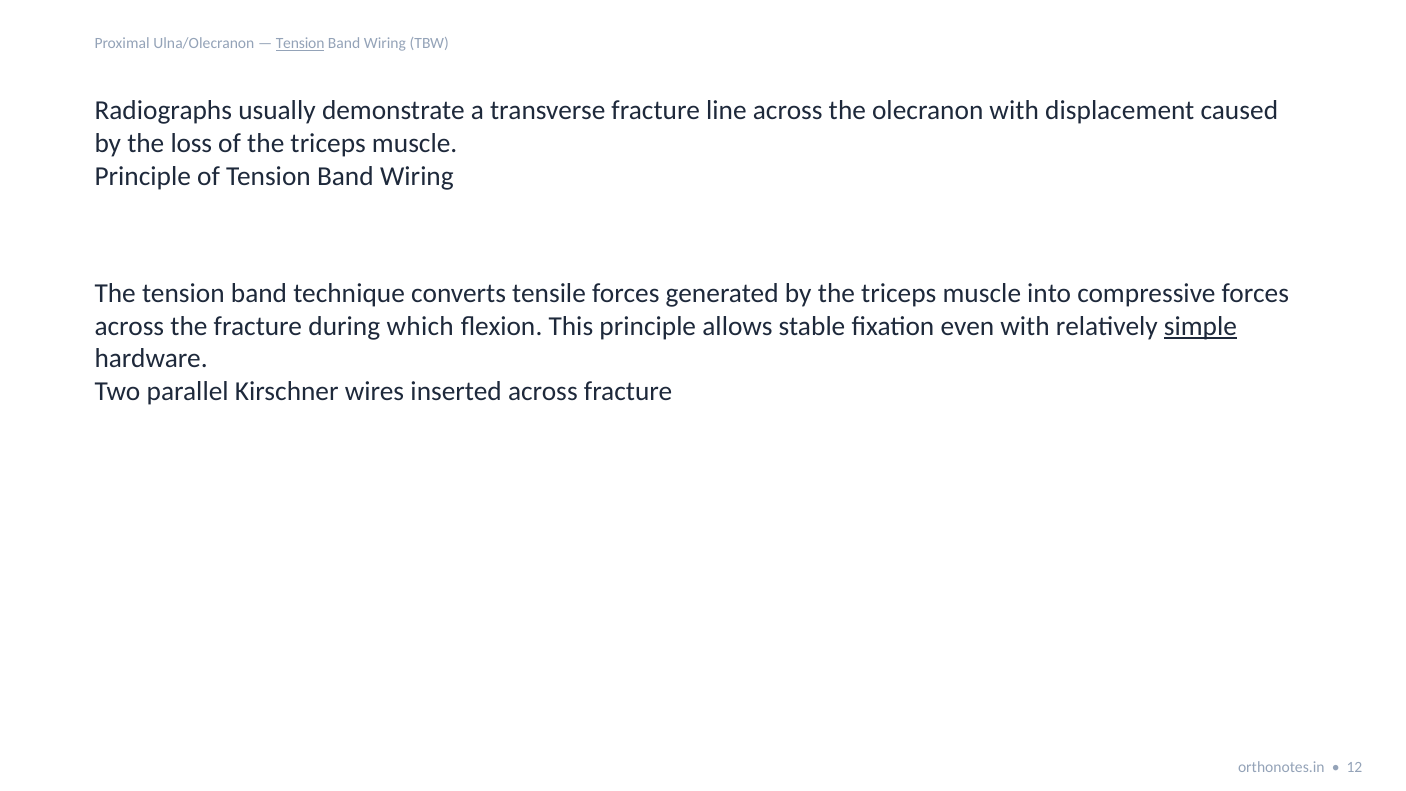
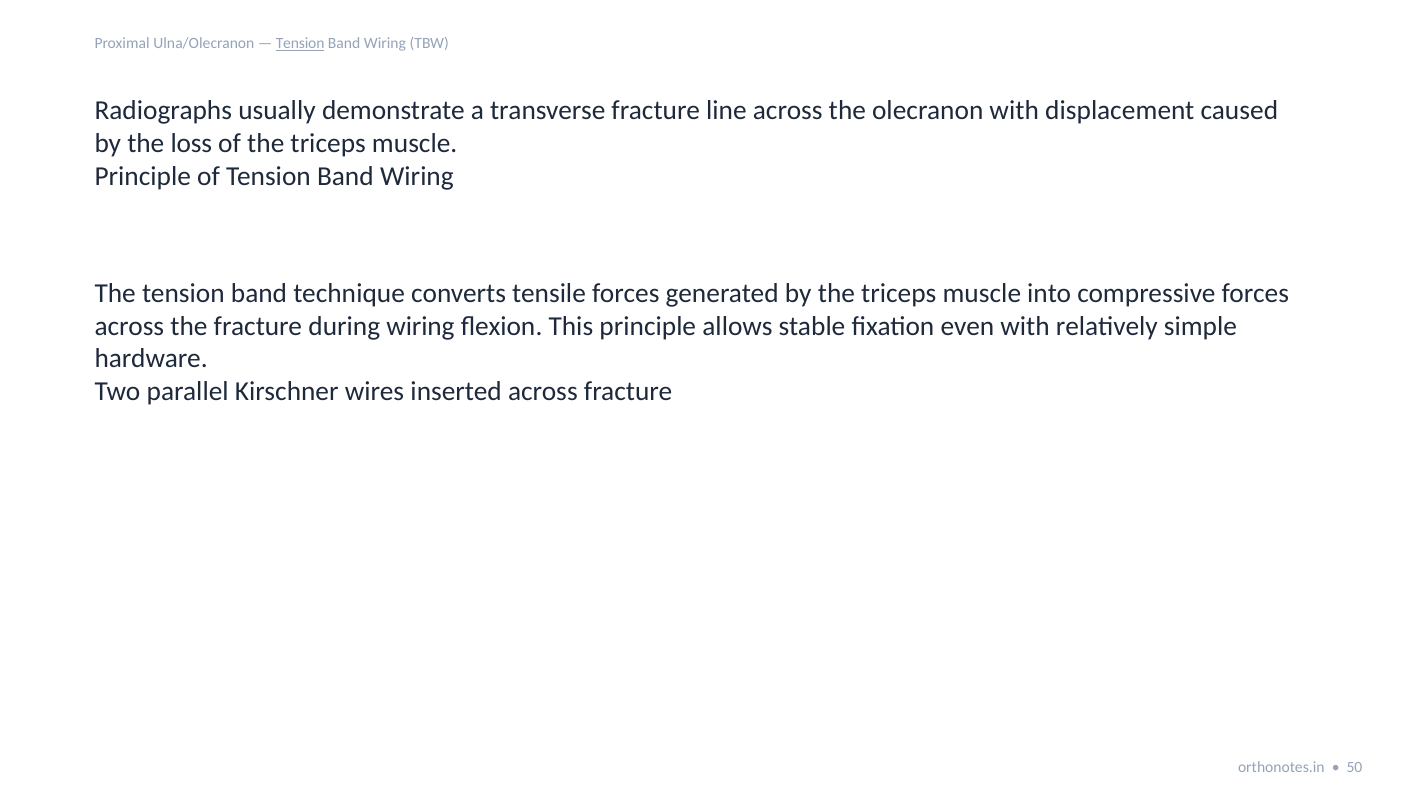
during which: which -> wiring (420, 326)
simple underline: present -> none (1200, 326)
12: 12 -> 50 (1354, 767)
